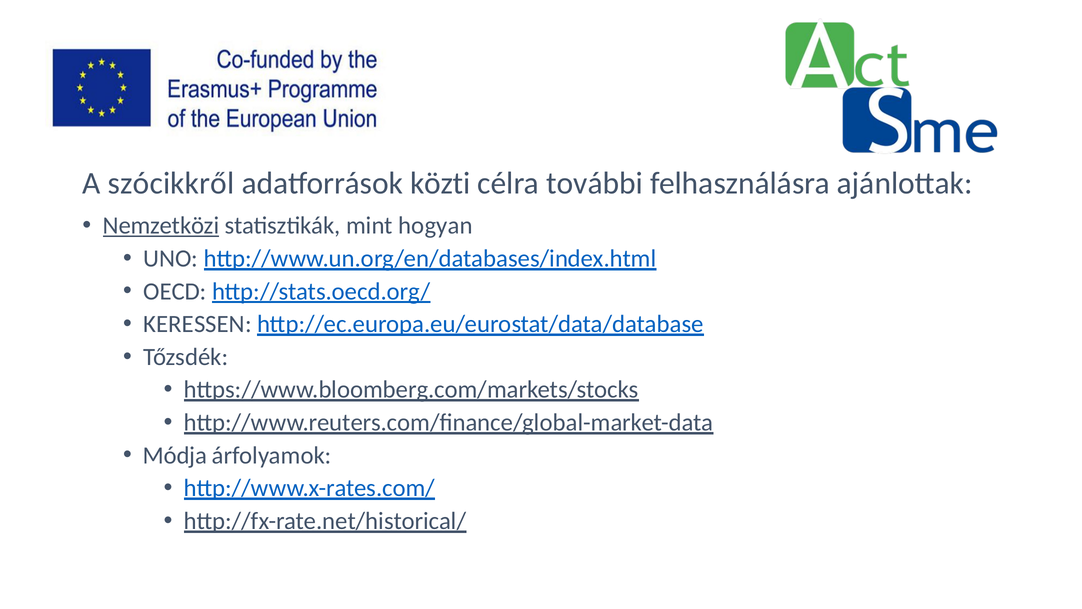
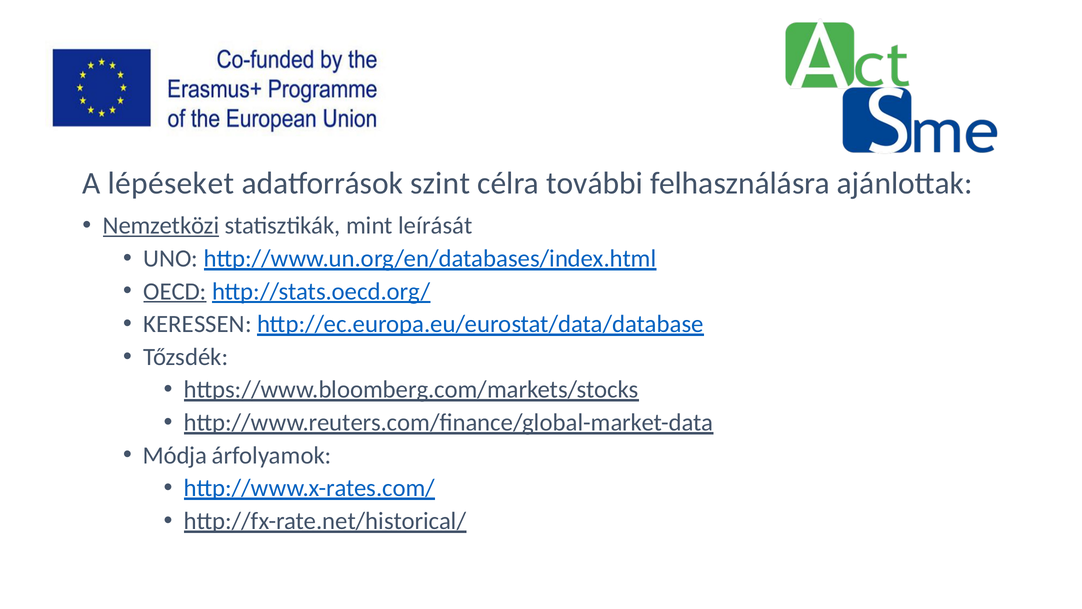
szócikkről: szócikkről -> lépéseket (171, 183)
közti: közti -> szint (440, 183)
hogyan: hogyan -> leírását (435, 226)
OECD underline: none -> present (175, 291)
